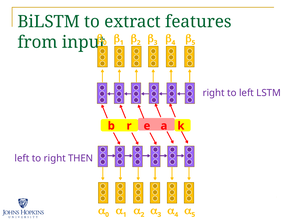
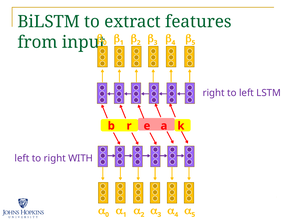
THEN: THEN -> WITH (81, 158)
